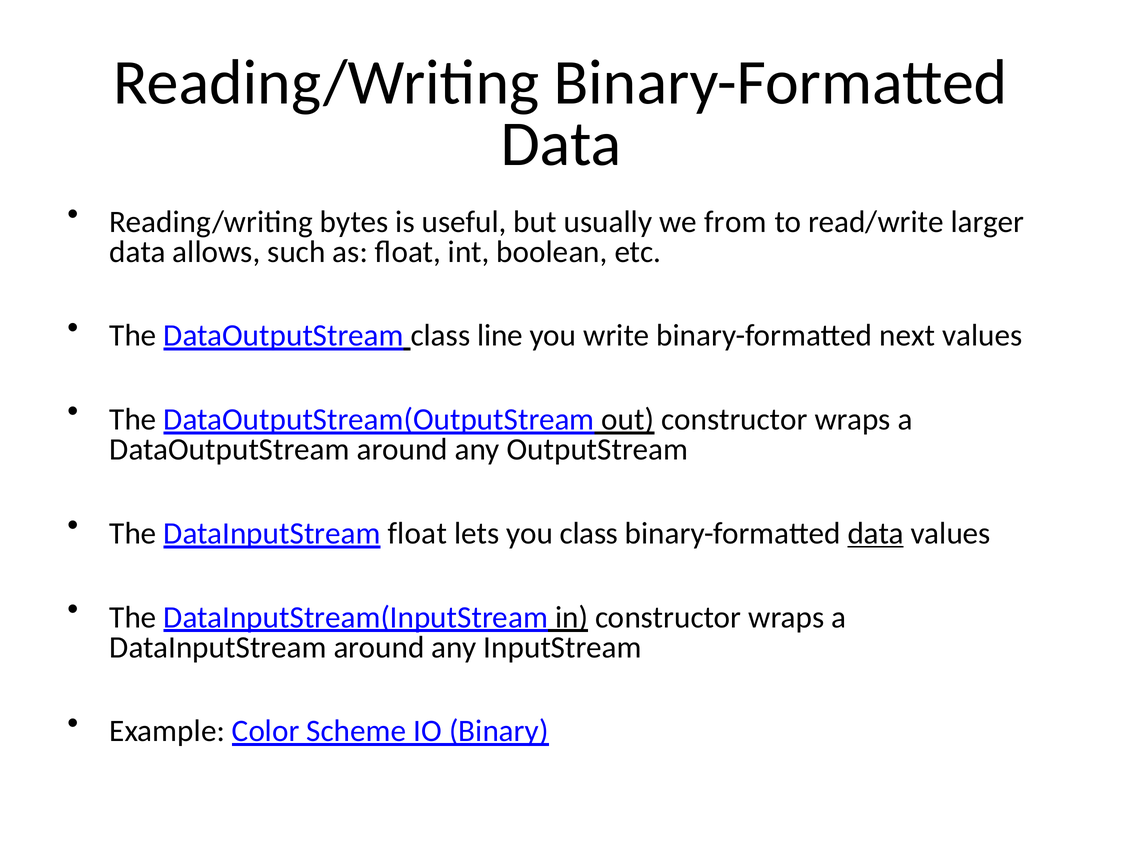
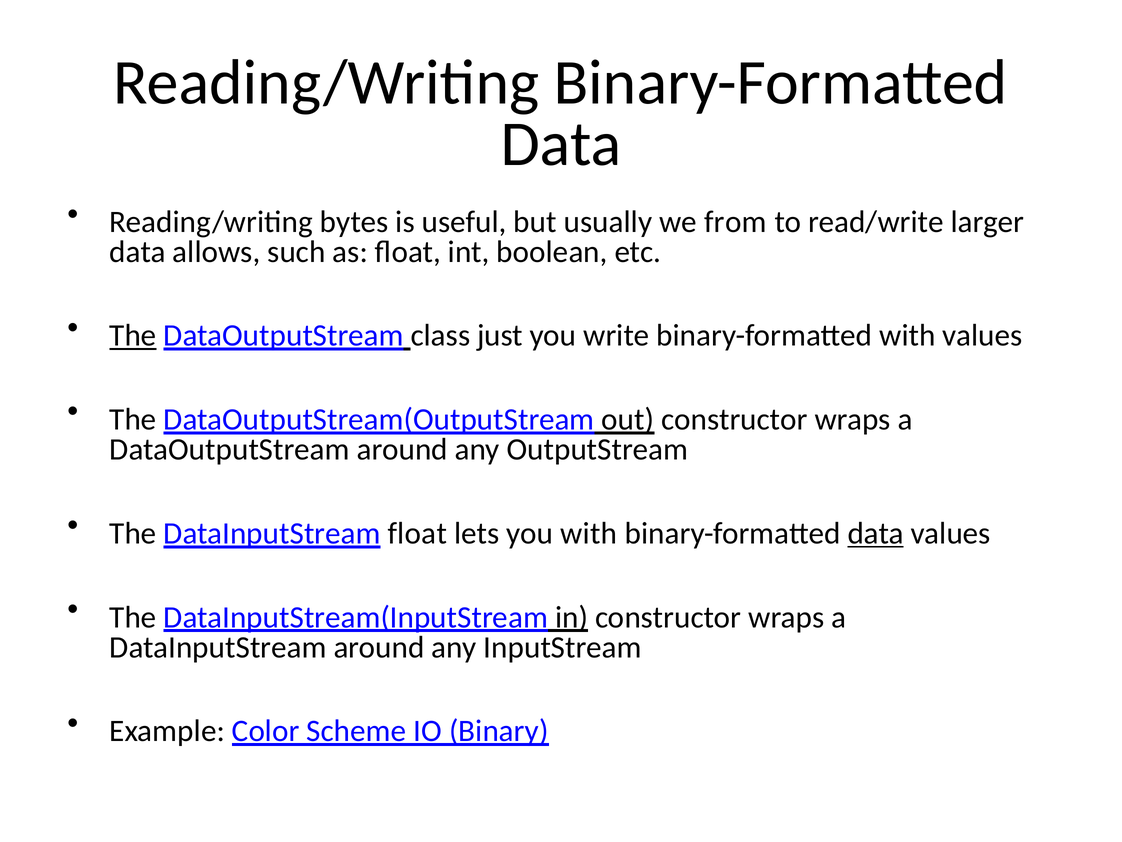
The underline: none -> present (133, 335)
line: line -> just (500, 335)
binary-formatted next: next -> with (907, 335)
you class: class -> with (589, 533)
